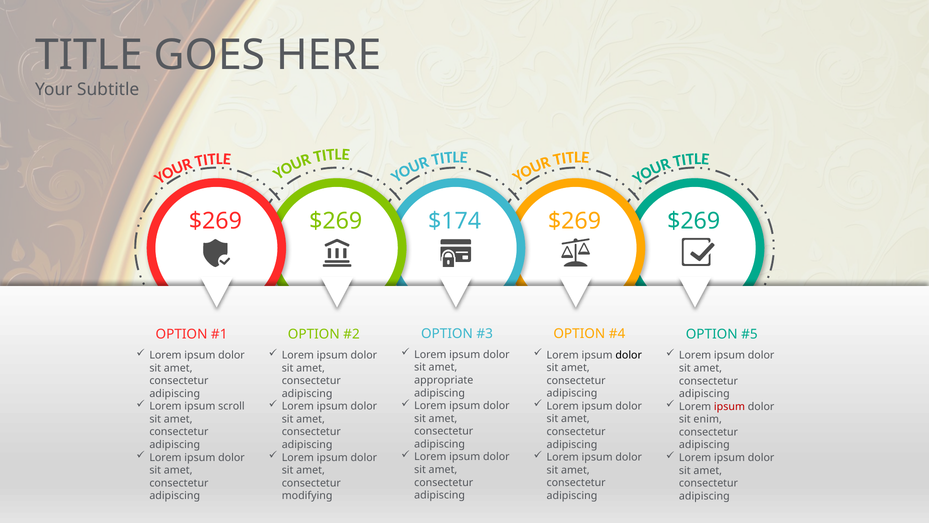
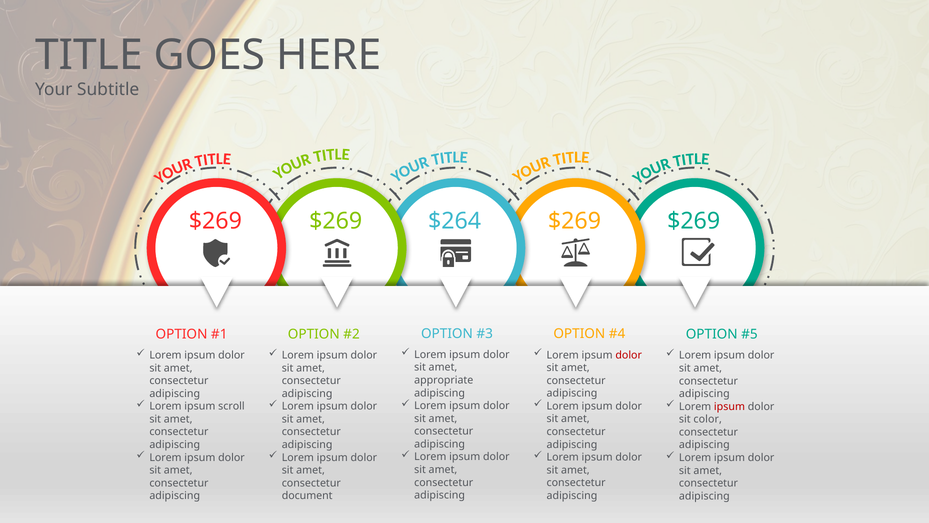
$174: $174 -> $264 (455, 221)
dolor colour: black -> red (629, 355)
enim: enim -> color (708, 419)
modifying: modifying -> document (307, 496)
